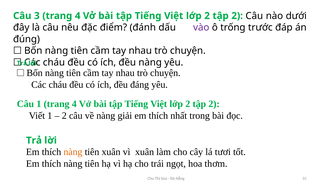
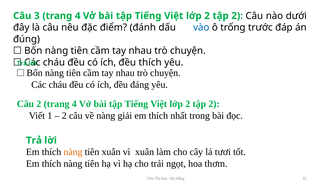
vào colour: purple -> blue (201, 27)
đều nàng: nàng -> thích (150, 62)
Câu 1: 1 -> 2 (39, 104)
